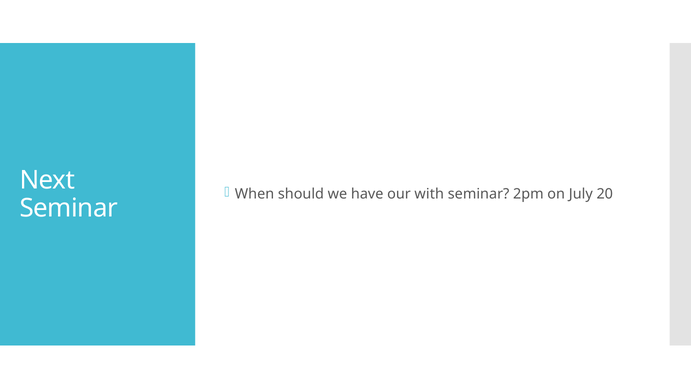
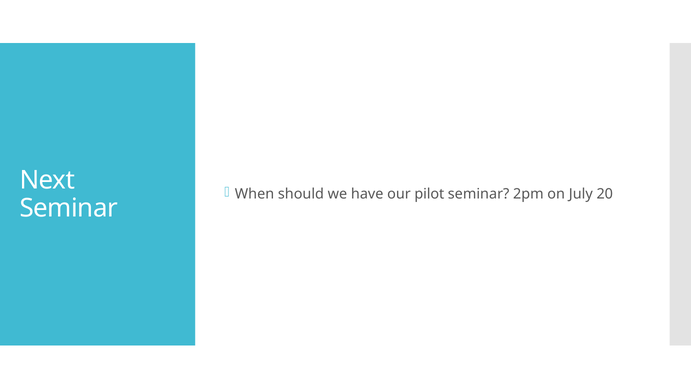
with: with -> pilot (429, 194)
